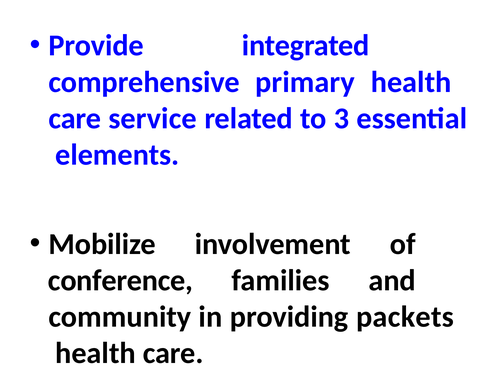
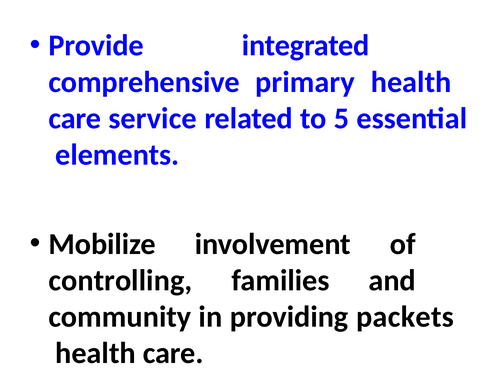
3: 3 -> 5 (341, 118)
conference: conference -> controlling (120, 281)
